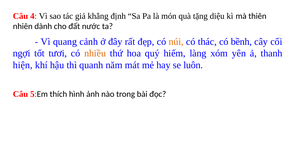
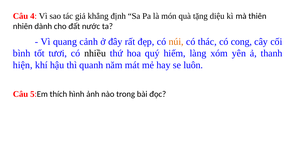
bềnh: bềnh -> cong (241, 42)
ngợi: ngợi -> bình (22, 53)
nhiều colour: orange -> black (95, 53)
